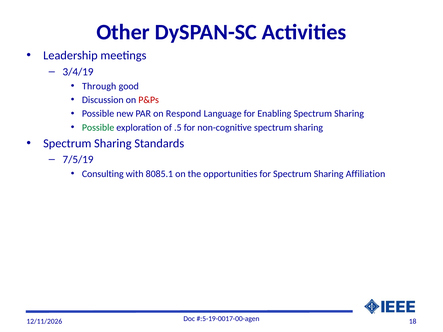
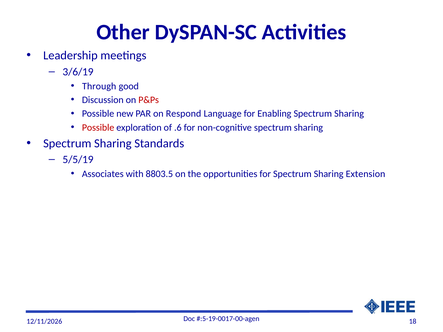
3/4/19: 3/4/19 -> 3/6/19 (78, 72)
Possible colour: green -> red (98, 128)
.5: .5 -> .6 (178, 128)
7/5/19: 7/5/19 -> 5/5/19 (78, 160)
Consulting: Consulting -> Associates (103, 174)
8085.1: 8085.1 -> 8803.5 (159, 174)
Affiliation: Affiliation -> Extension (366, 174)
